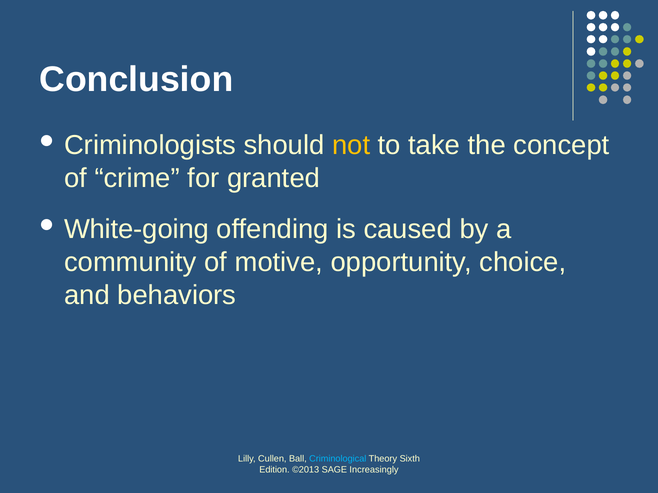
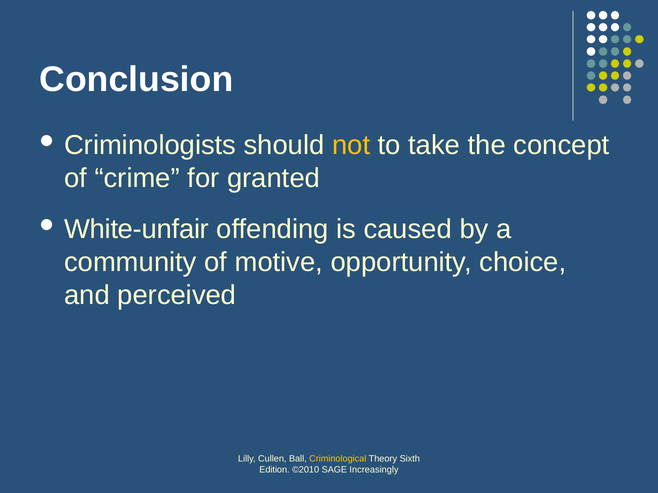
White-going: White-going -> White-unfair (137, 229)
behaviors: behaviors -> perceived (177, 295)
Criminological colour: light blue -> yellow (338, 459)
©2013: ©2013 -> ©2010 (306, 470)
